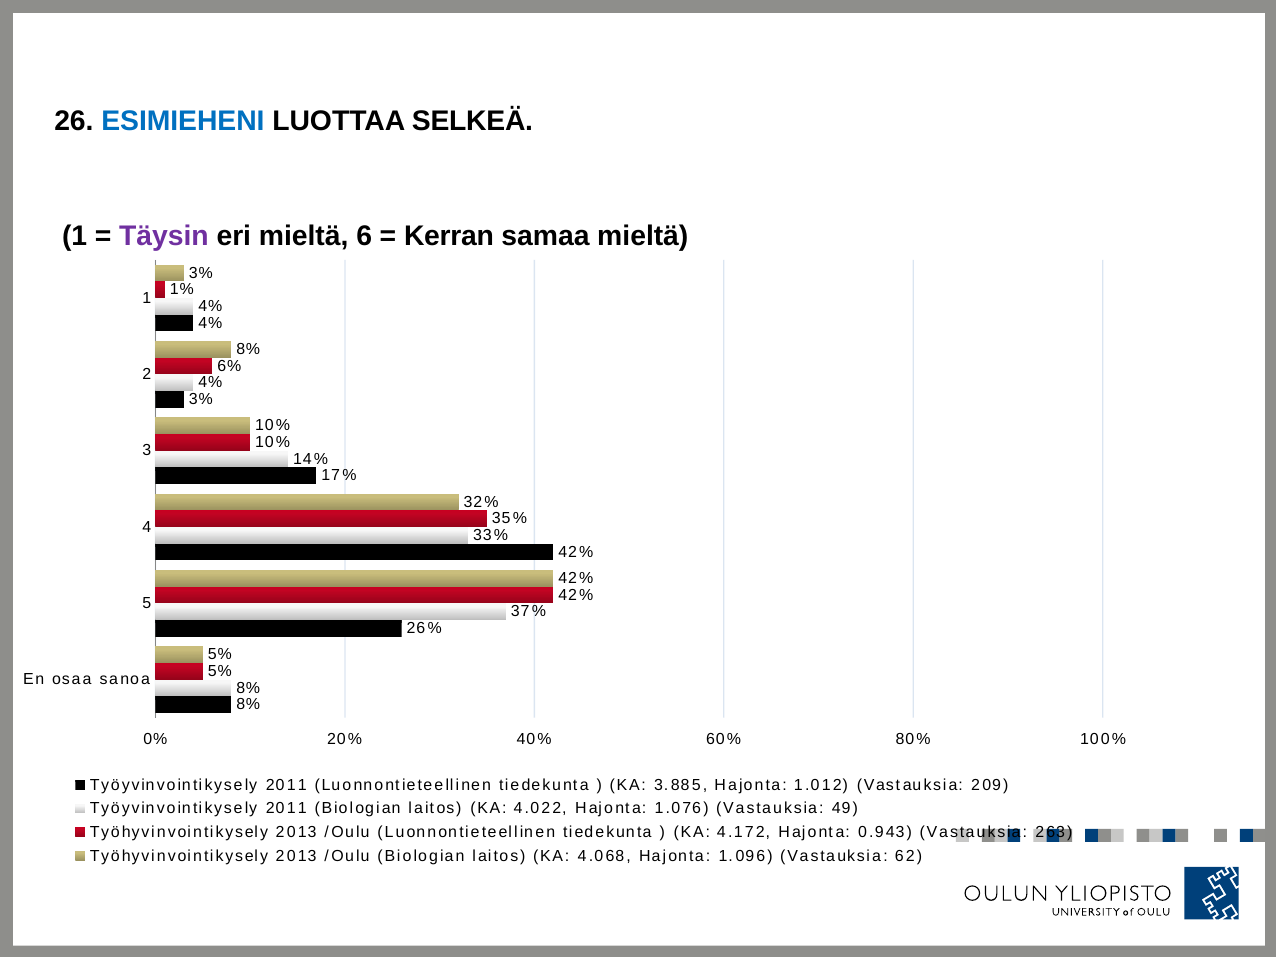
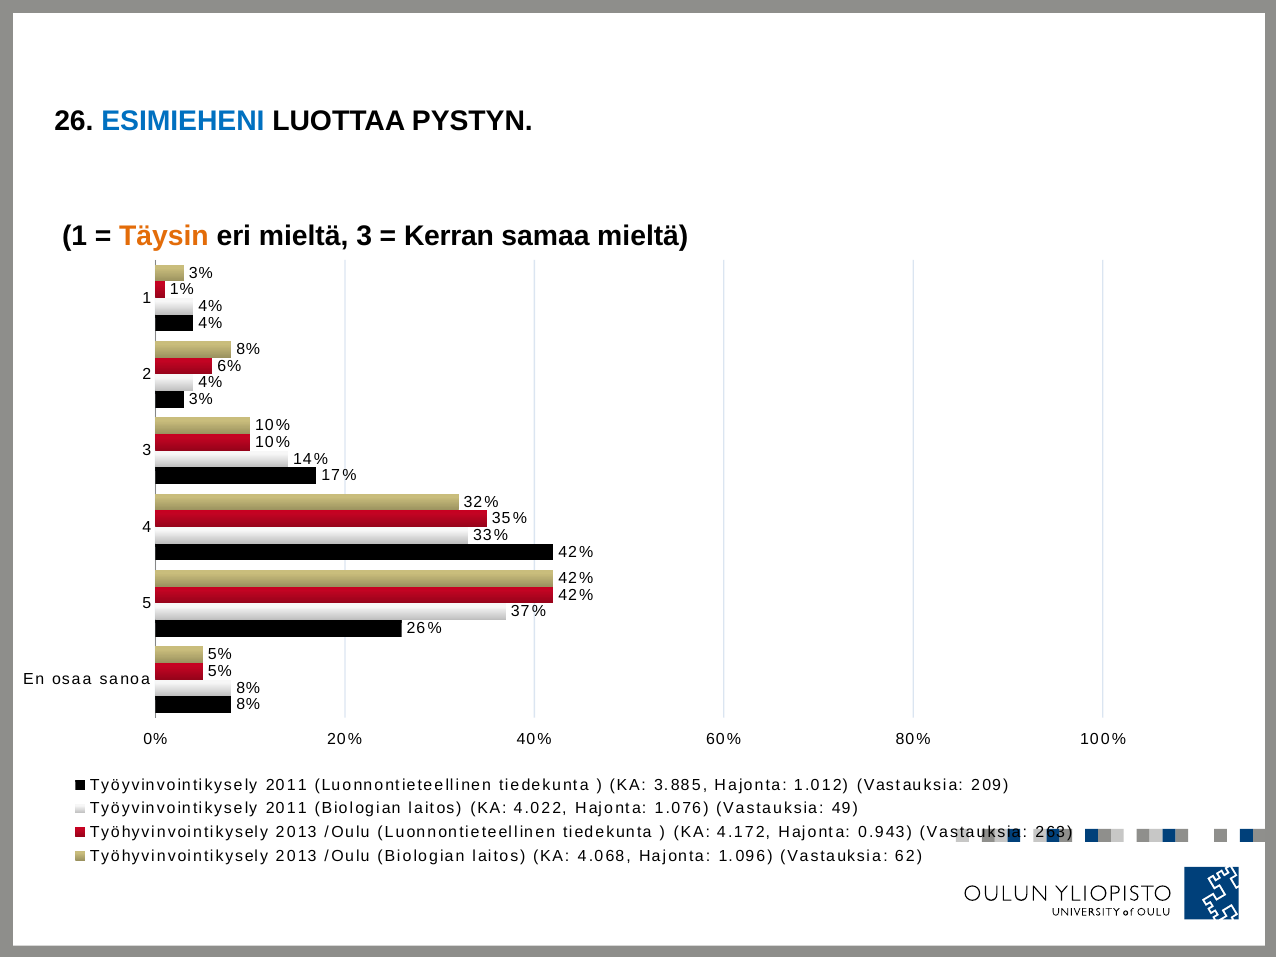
SELKEÄ: SELKEÄ -> PYSTYN (472, 121)
Täysin colour: purple -> orange (164, 236)
mieltä 6: 6 -> 3 (364, 236)
